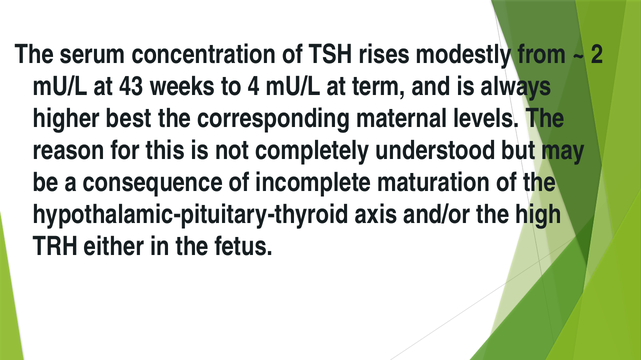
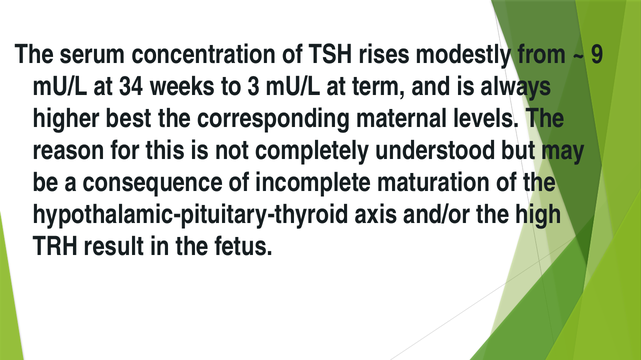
2: 2 -> 9 (597, 55)
43: 43 -> 34 (131, 87)
4: 4 -> 3 (254, 87)
either: either -> result (114, 247)
